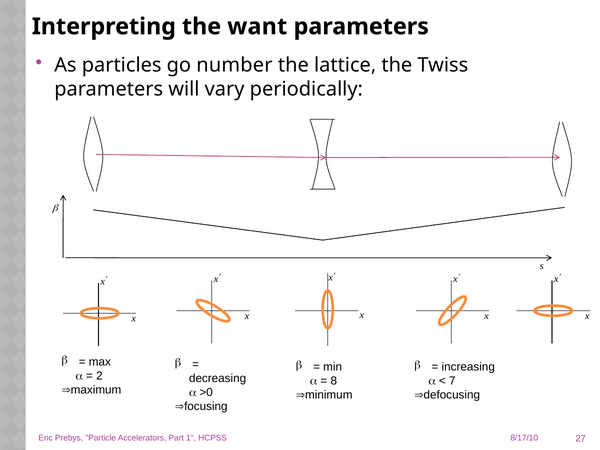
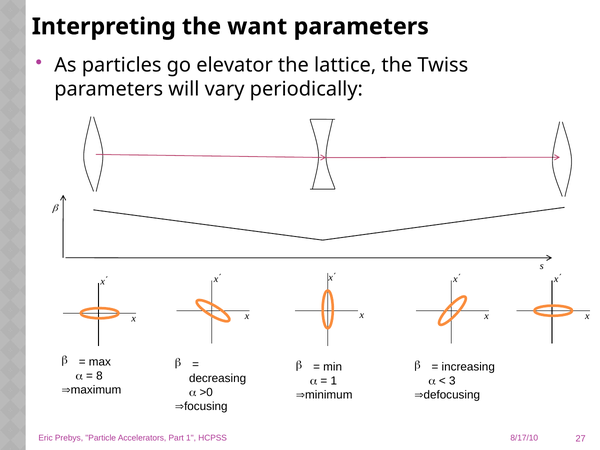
number: number -> elevator (235, 65)
2: 2 -> 8 (99, 376)
8: 8 -> 1 (334, 381)
7: 7 -> 3 (452, 381)
